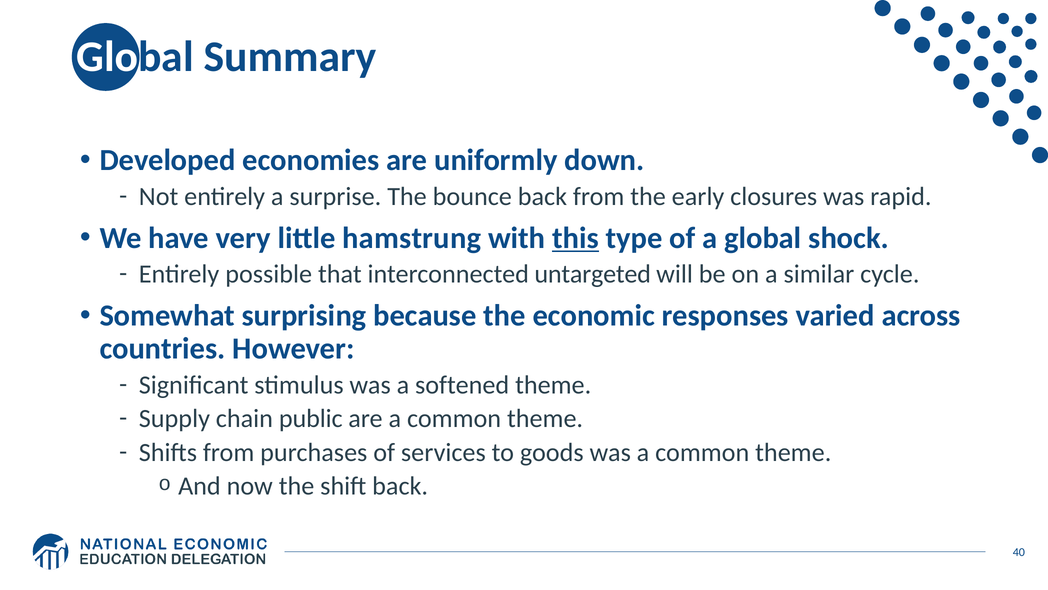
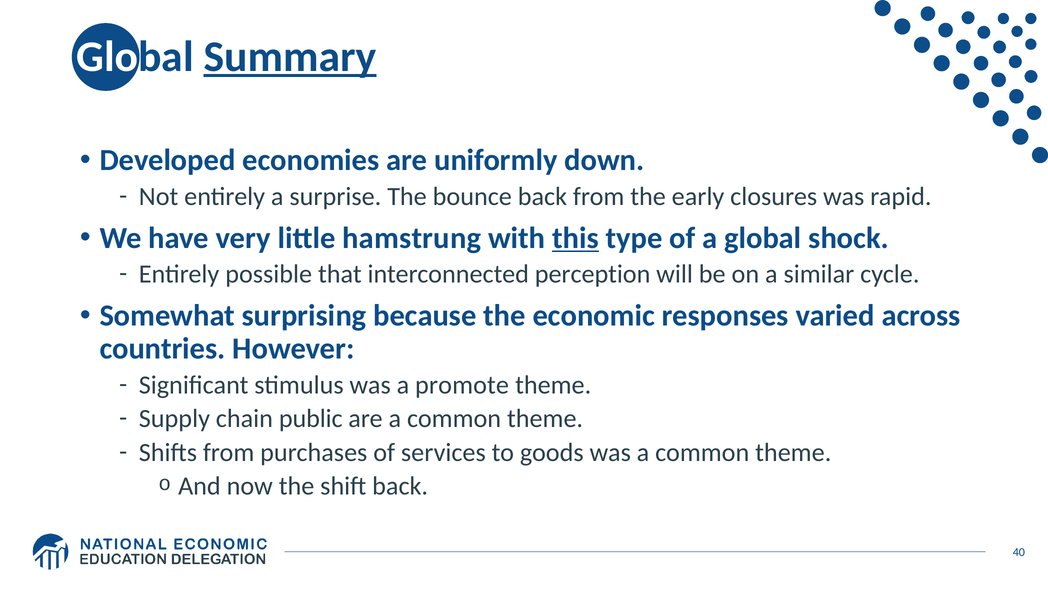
Summary underline: none -> present (290, 57)
untargeted: untargeted -> perception (593, 274)
softened: softened -> promote (462, 385)
